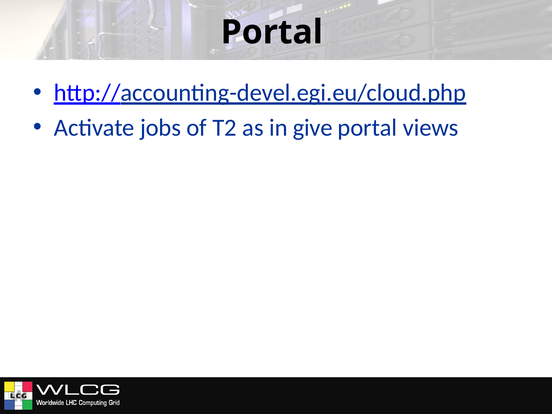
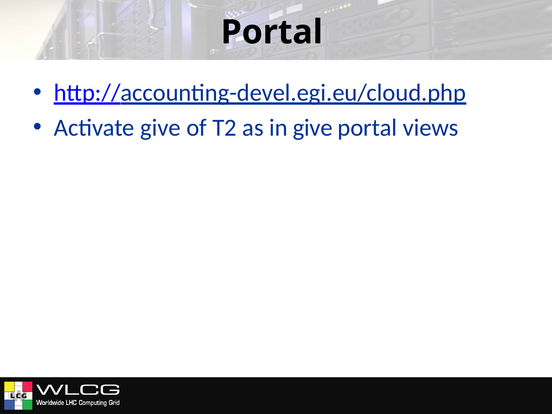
Activate jobs: jobs -> give (160, 128)
